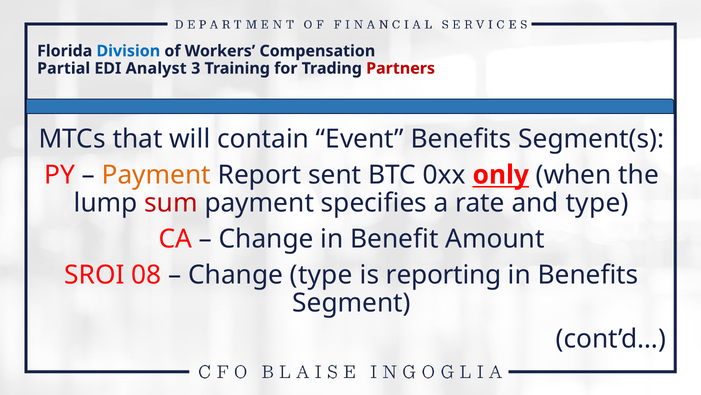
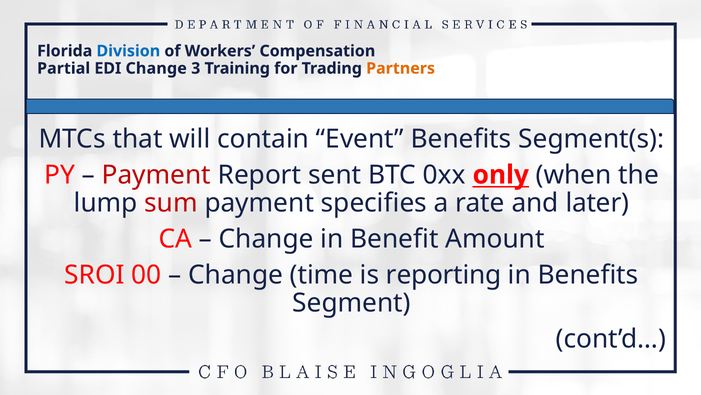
EDI Analyst: Analyst -> Change (156, 68)
Partners colour: red -> orange (401, 68)
Payment colour: orange -> red (156, 175)
and type: type -> later (597, 203)
08: 08 -> 00 (146, 274)
Change type: type -> time (321, 274)
